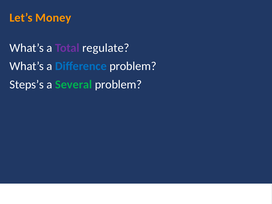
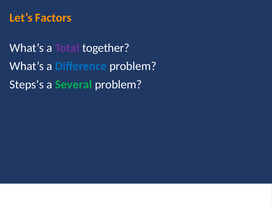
Money: Money -> Factors (53, 18)
regulate: regulate -> together (106, 48)
